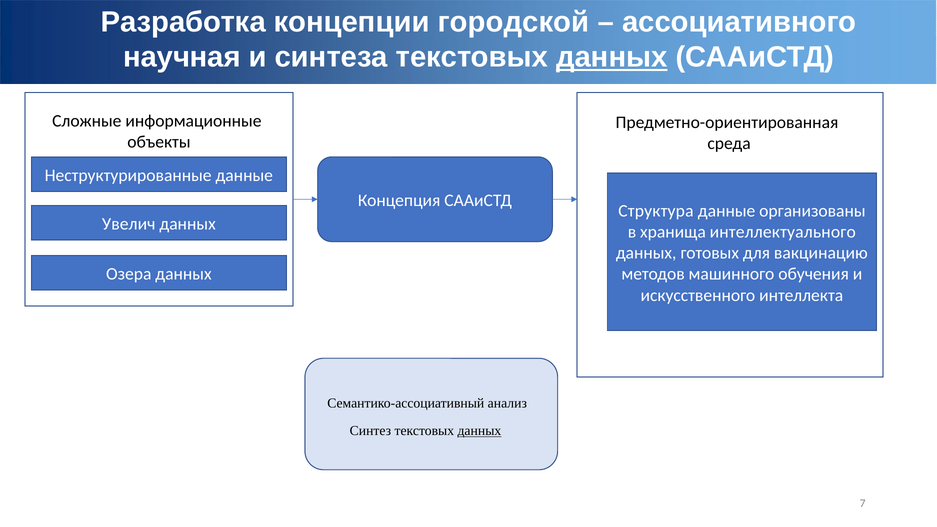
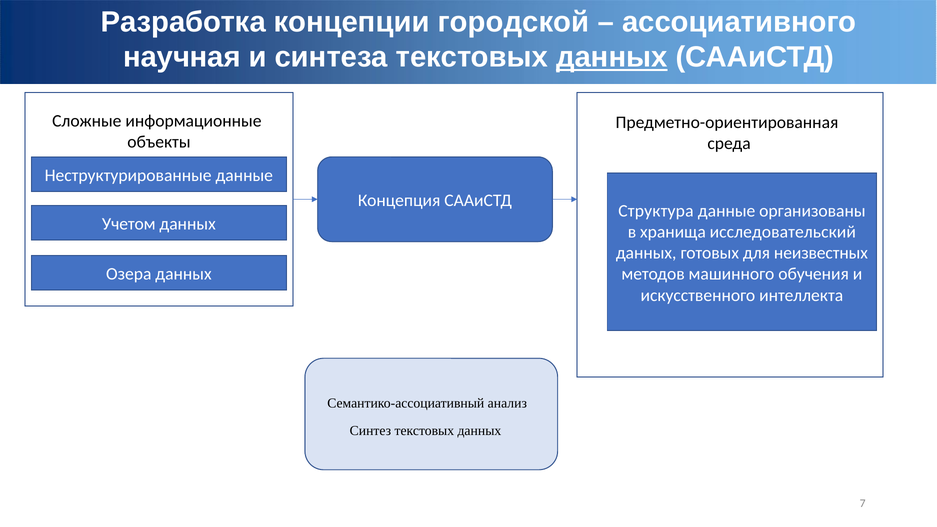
Увелич: Увелич -> Учетом (129, 224)
интеллектуального: интеллектуального -> исследовательский (783, 232)
вакцинацию: вакцинацию -> неизвестных (821, 253)
данных underline: present -> none (479, 431)
